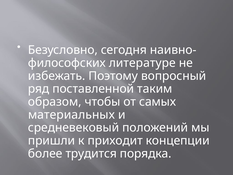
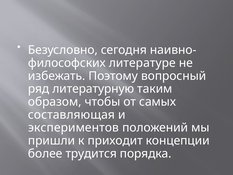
поставленной: поставленной -> литературную (93, 89)
материальных: материальных -> составляющая (71, 115)
средневековый: средневековый -> экспериментов (73, 128)
